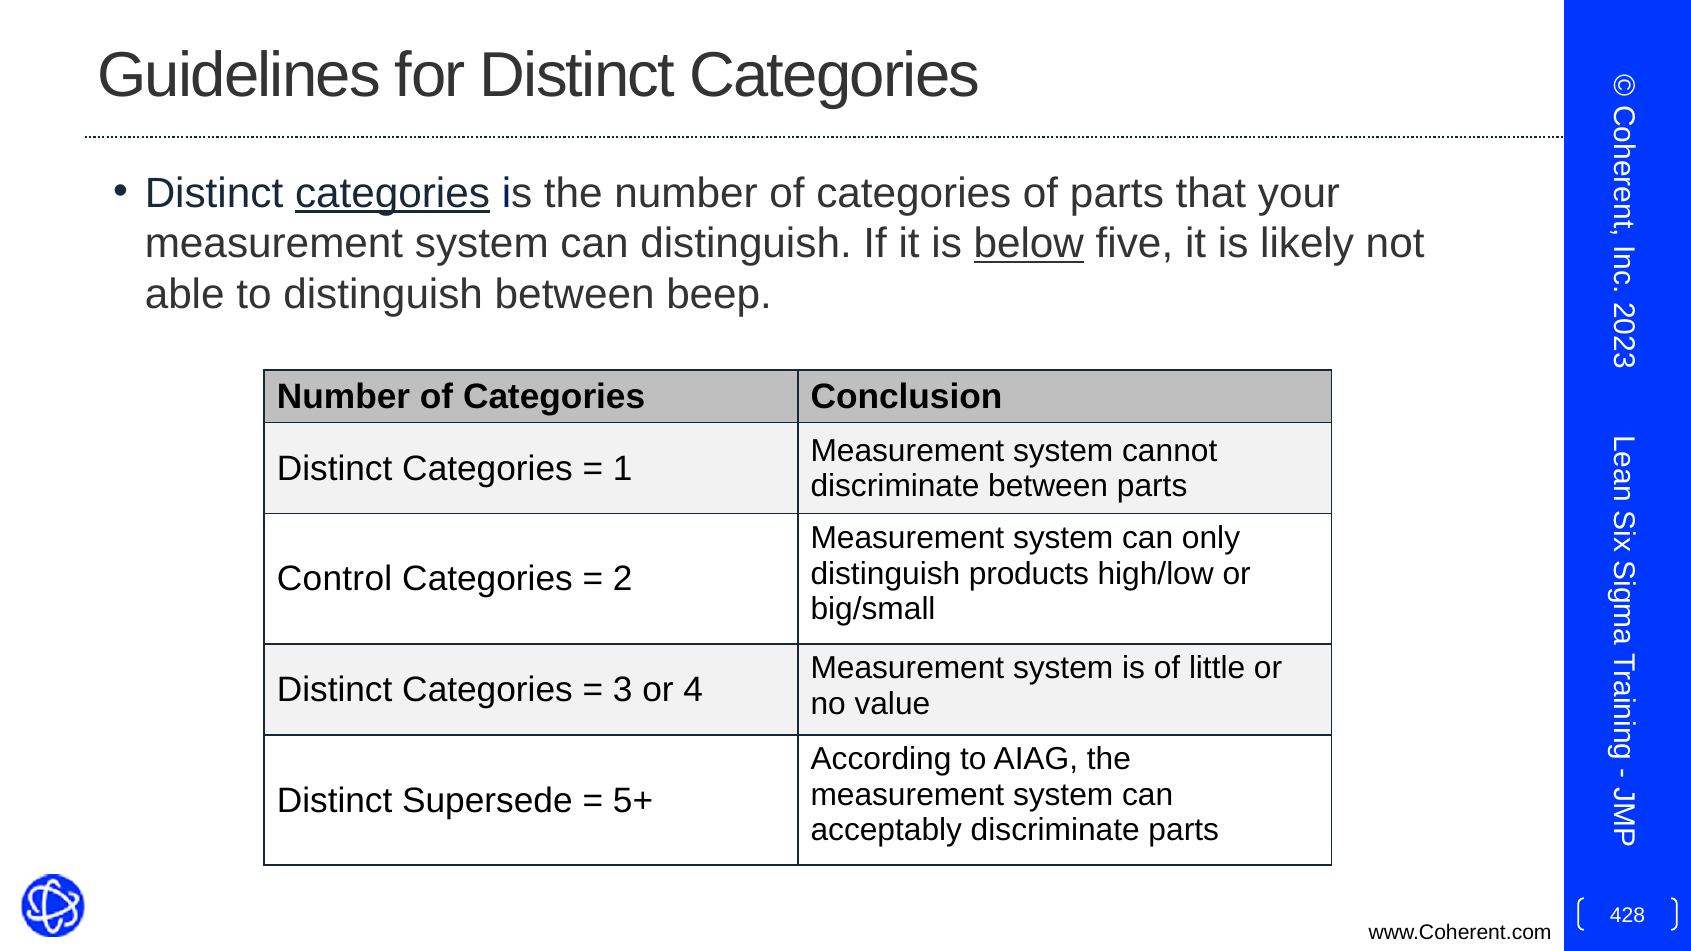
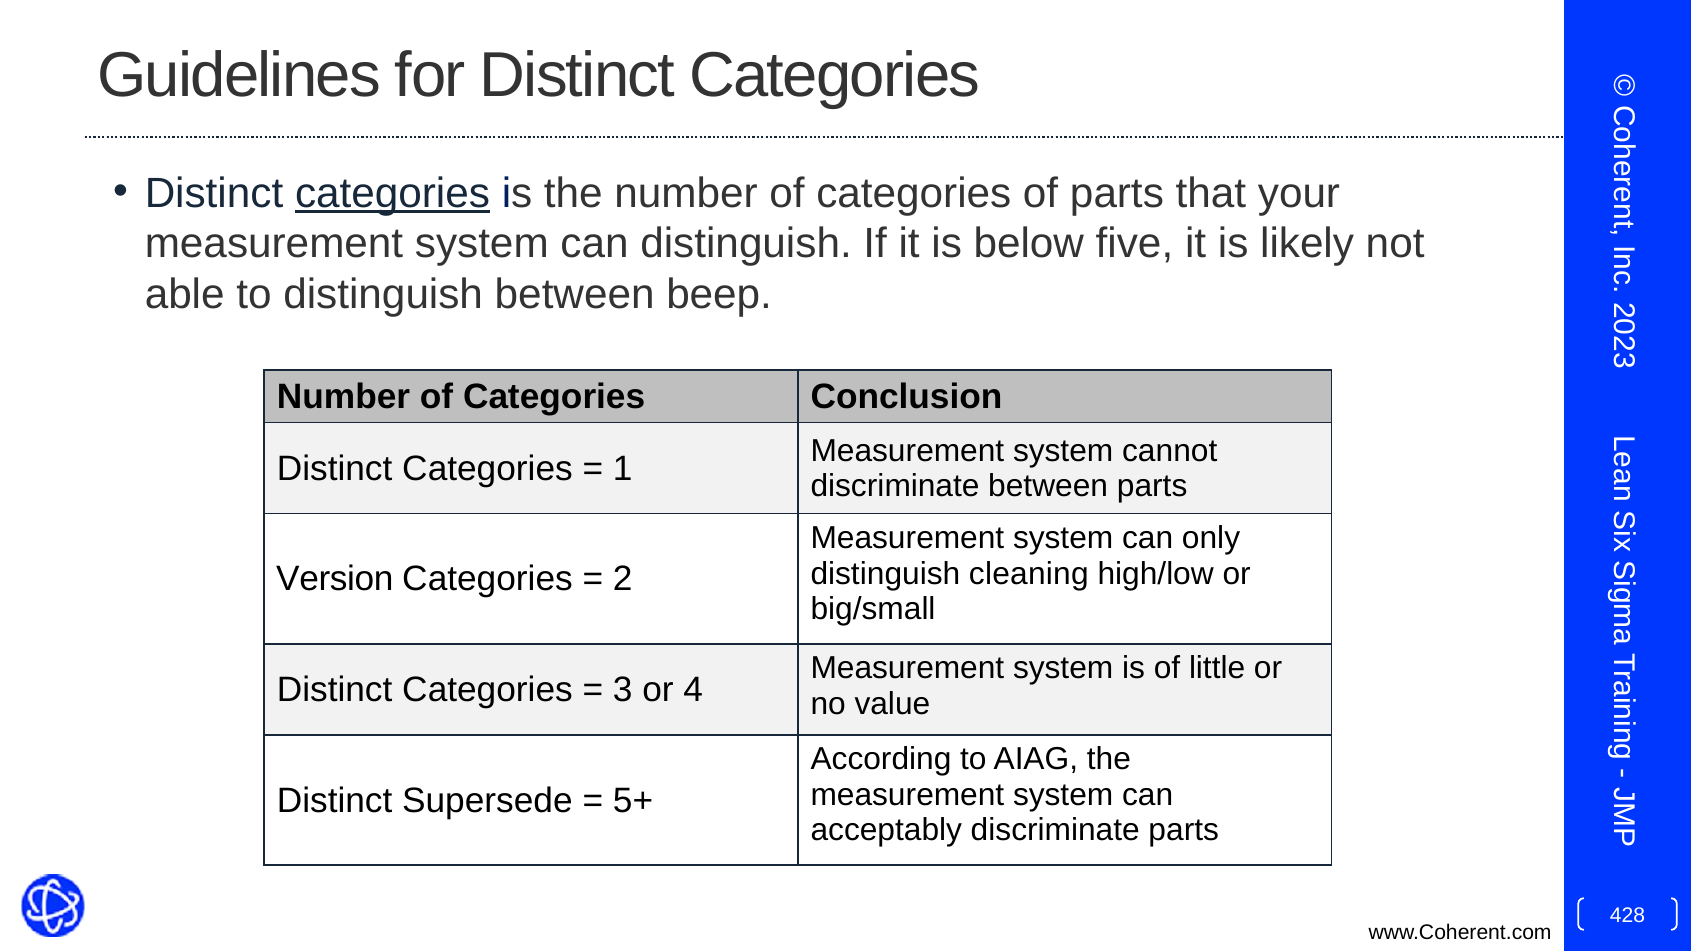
below underline: present -> none (1029, 244)
products: products -> cleaning (1029, 574)
Control: Control -> Version (335, 579)
